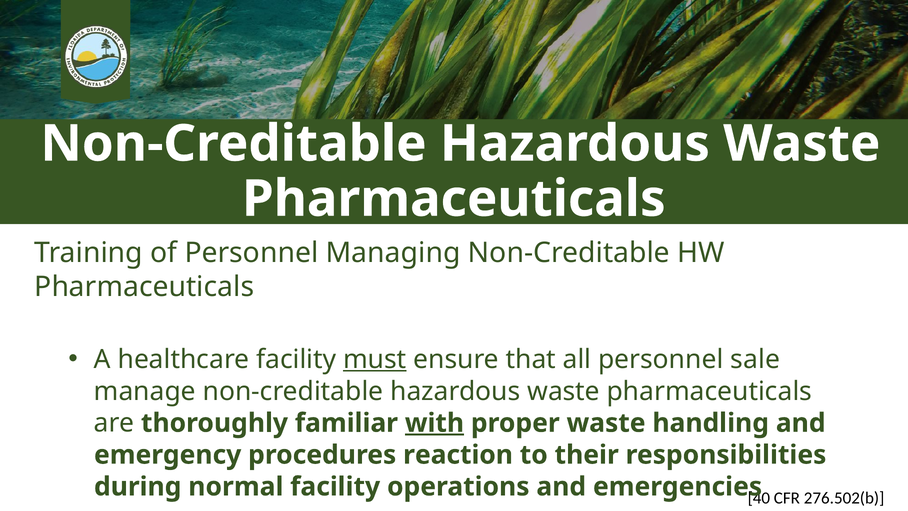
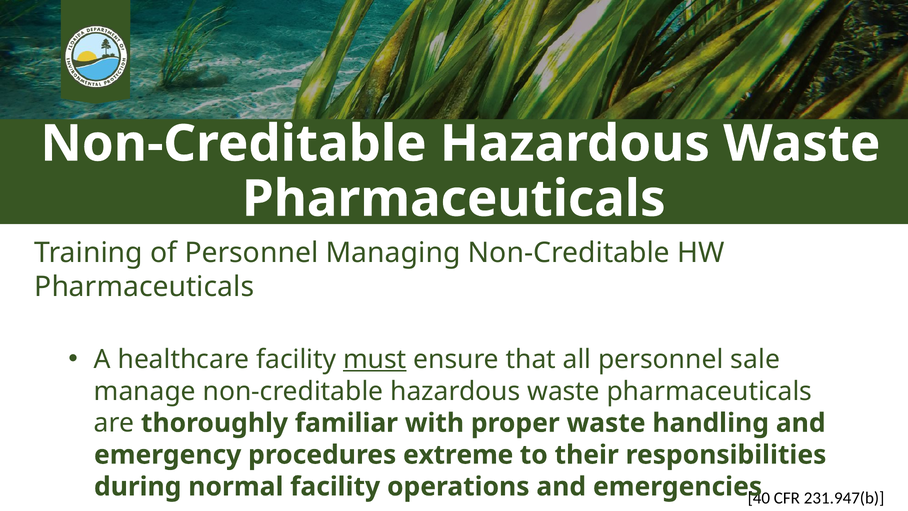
with underline: present -> none (434, 423)
reaction: reaction -> extreme (458, 455)
276.502(b: 276.502(b -> 231.947(b (844, 498)
